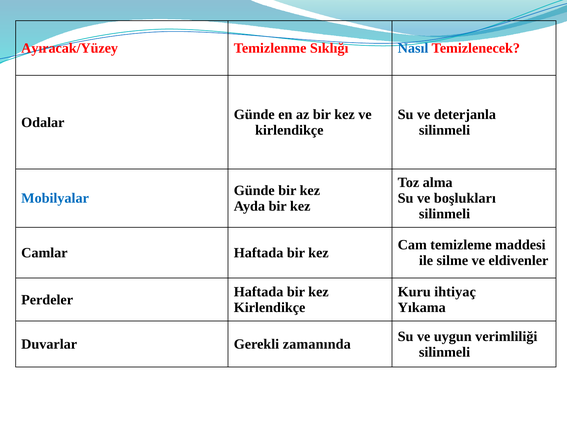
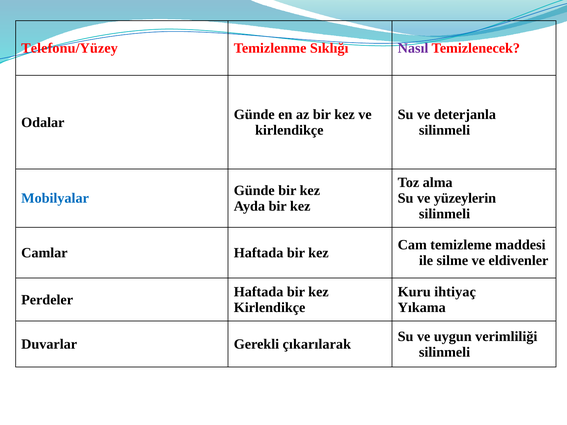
Ayıracak/Yüzey: Ayıracak/Yüzey -> Telefonu/Yüzey (70, 48)
Nasıl colour: blue -> purple (413, 48)
boşlukları: boşlukları -> yüzeylerin (465, 198)
zamanında: zamanında -> çıkarılarak (317, 344)
